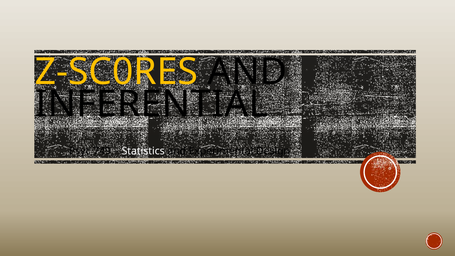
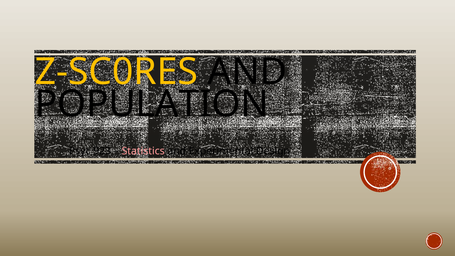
INFERENTIAL: INFERENTIAL -> POPULATION (152, 104)
749: 749 -> 923 (102, 151)
Statistics colour: white -> pink (143, 151)
